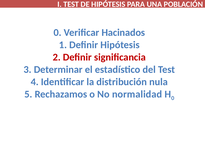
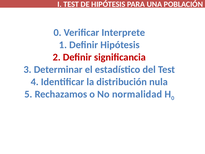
Hacinados: Hacinados -> Interprete (123, 33)
